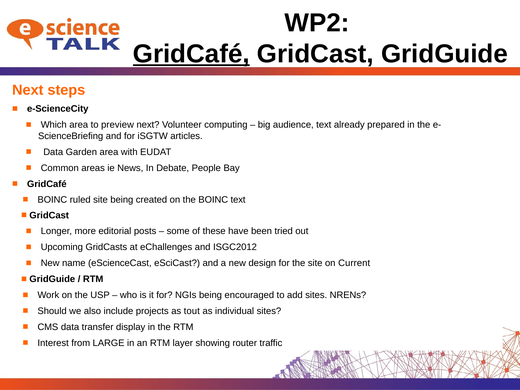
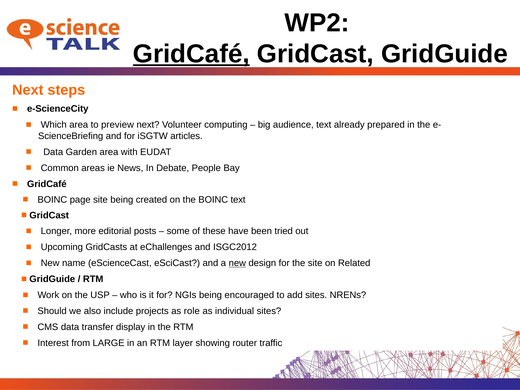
ruled: ruled -> page (80, 200)
new underline: none -> present (237, 263)
Current: Current -> Related (354, 263)
tout: tout -> role (192, 311)
